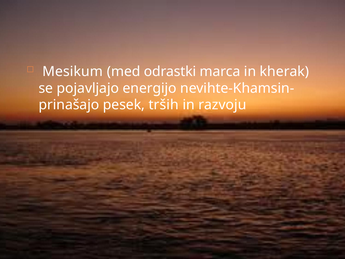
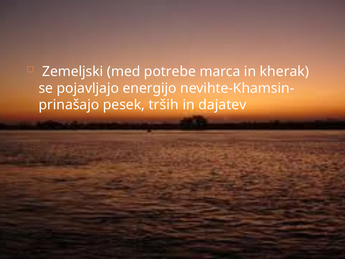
Mesikum: Mesikum -> Zemeljski (73, 71)
odrastki: odrastki -> potrebe (170, 71)
razvoju: razvoju -> dajatev (222, 105)
